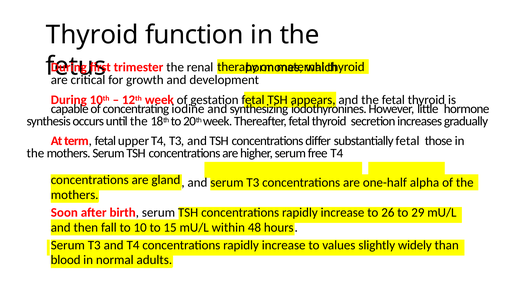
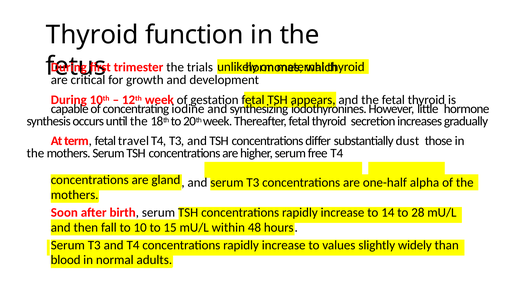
therapy: therapy -> unlikely (237, 67)
renal: renal -> trials (200, 67)
upper: upper -> travel (133, 141)
substantially fetal: fetal -> dust (407, 141)
26: 26 -> 14 (388, 213)
29: 29 -> 28 (418, 213)
